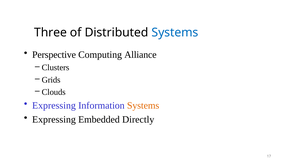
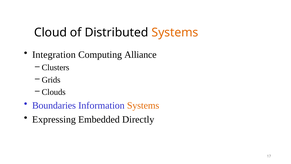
Three: Three -> Cloud (51, 32)
Systems colour: blue -> orange (175, 32)
Perspective: Perspective -> Integration (54, 55)
Expressing: Expressing -> Boundaries (54, 105)
